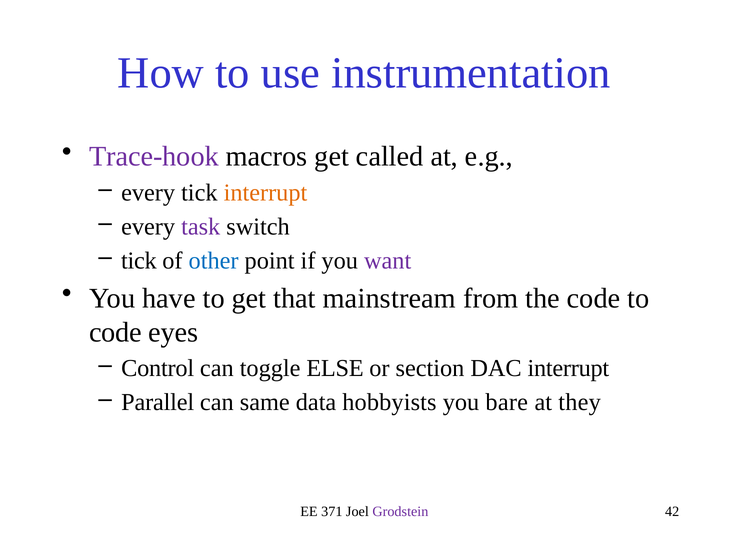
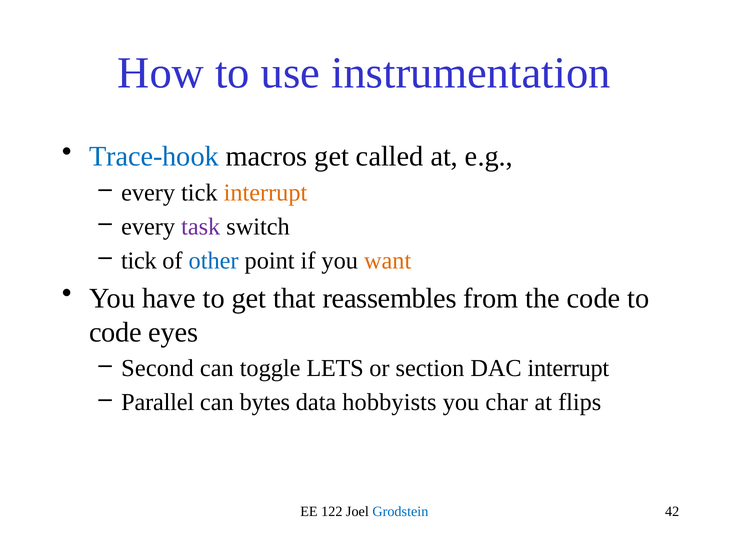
Trace-hook colour: purple -> blue (154, 156)
want colour: purple -> orange (388, 261)
mainstream: mainstream -> reassembles (390, 298)
Control: Control -> Second (157, 368)
ELSE: ELSE -> LETS (335, 368)
same: same -> bytes (265, 402)
bare: bare -> char (507, 402)
they: they -> flips (580, 402)
371: 371 -> 122 (332, 511)
Grodstein colour: purple -> blue (400, 511)
